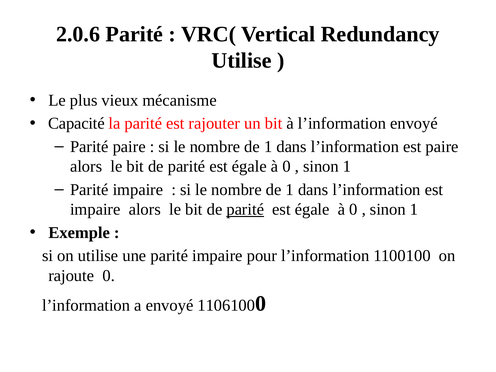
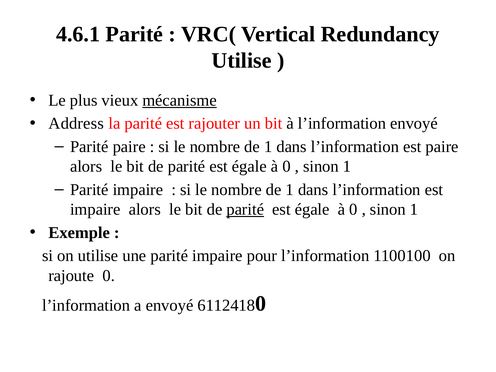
2.0.6: 2.0.6 -> 4.6.1 (78, 34)
mécanisme underline: none -> present (180, 100)
Capacité: Capacité -> Address (76, 124)
1106100: 1106100 -> 6112418 (226, 305)
